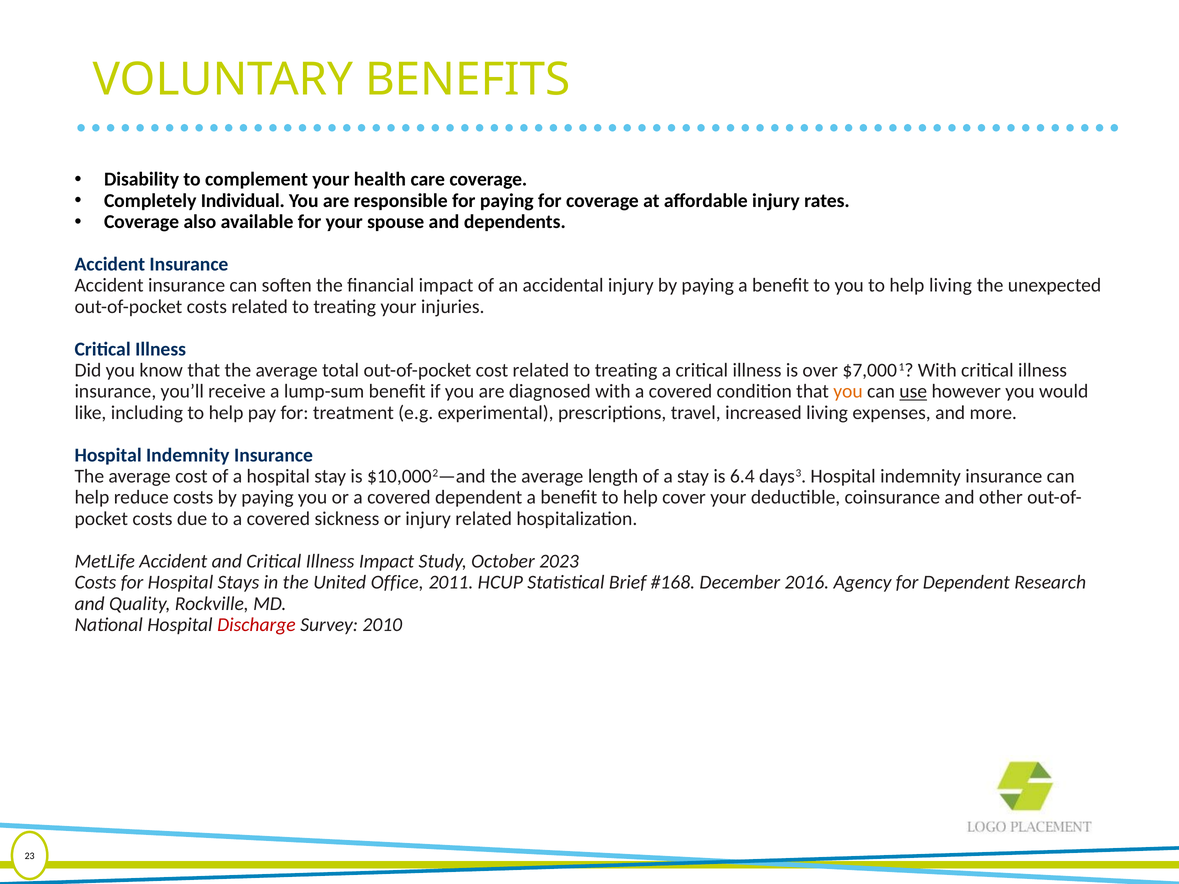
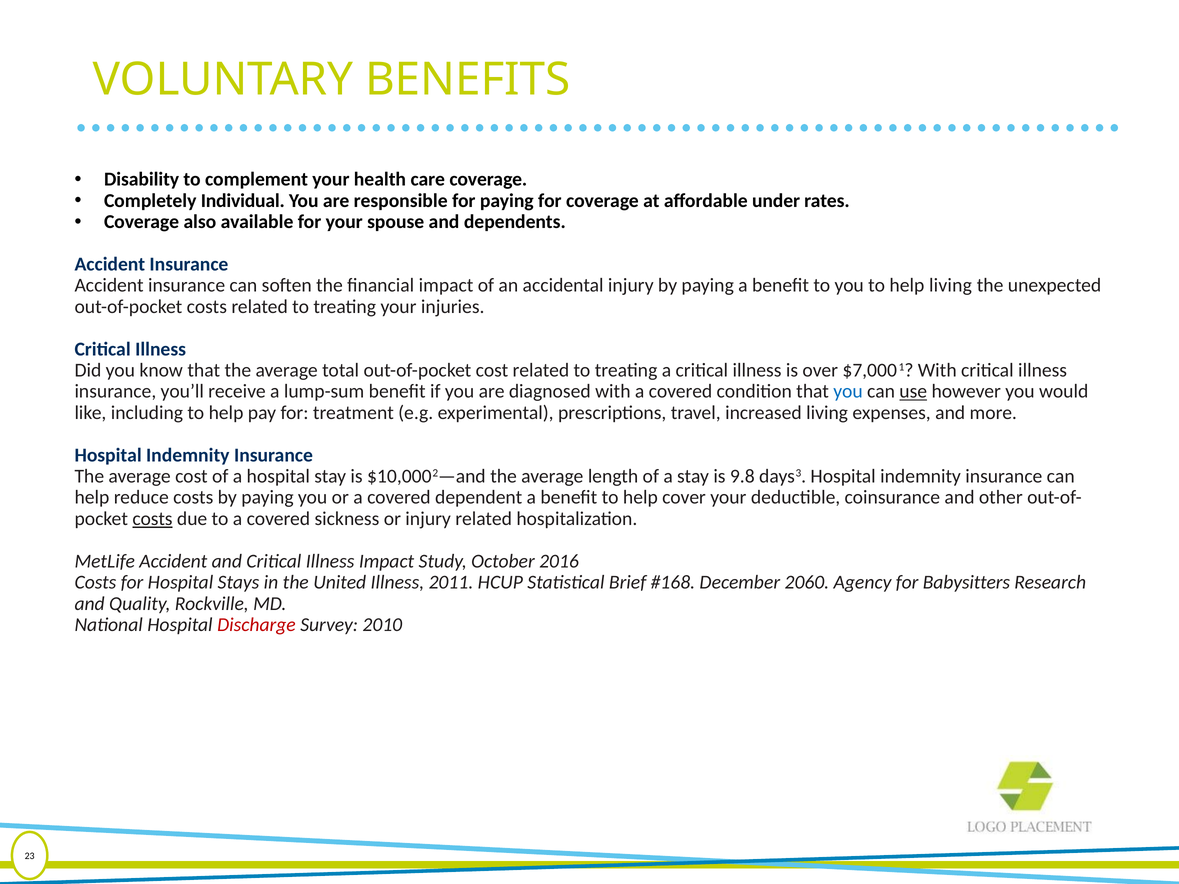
affordable injury: injury -> under (776, 201)
you colour: orange -> blue (848, 392)
6.4: 6.4 -> 9.8 (742, 476)
costs underline: none -> present (152, 519)
2023: 2023 -> 2016 (559, 561)
United Office: Office -> Illness (397, 583)
2016: 2016 -> 2060 (807, 583)
for Dependent: Dependent -> Babysitters (966, 583)
